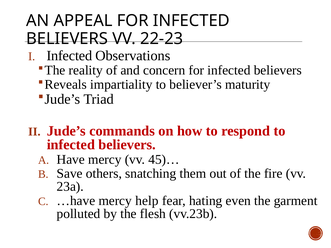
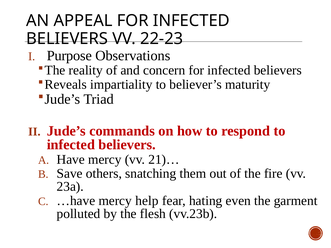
Infected: Infected -> Purpose (69, 56)
45)…: 45)… -> 21)… (164, 160)
